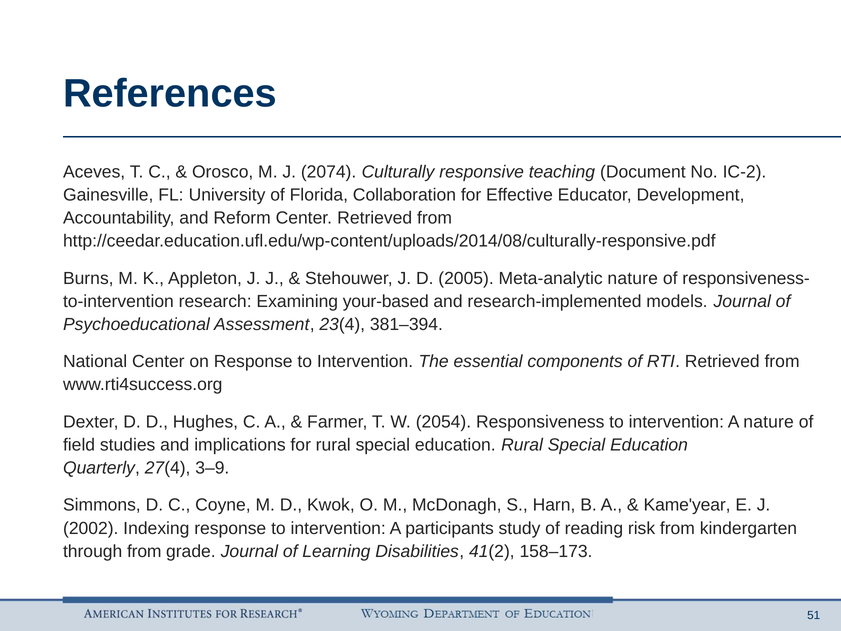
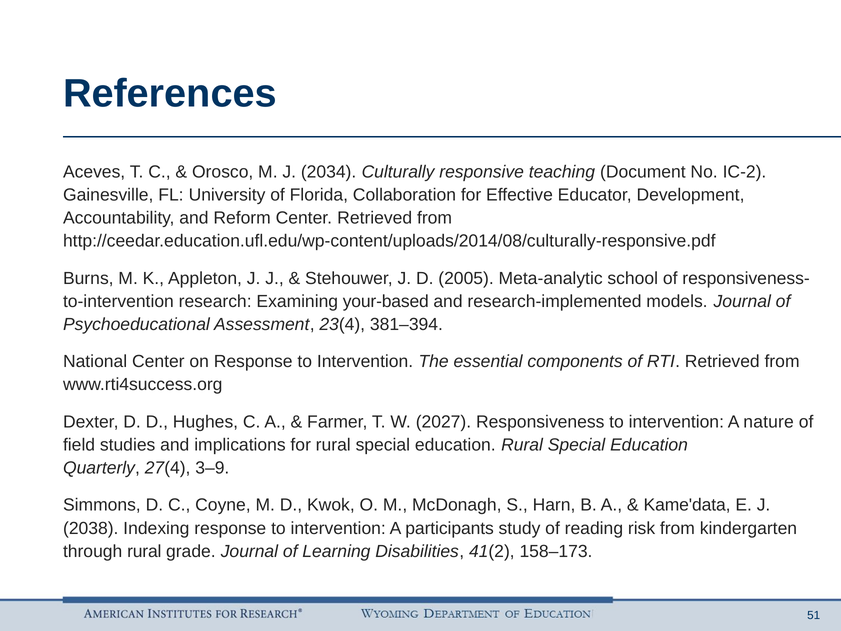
2074: 2074 -> 2034 (329, 172)
Meta-analytic nature: nature -> school (633, 278)
2054: 2054 -> 2027 (443, 422)
Kame'year: Kame'year -> Kame'data (687, 505)
2002: 2002 -> 2038 (91, 528)
through from: from -> rural (144, 551)
